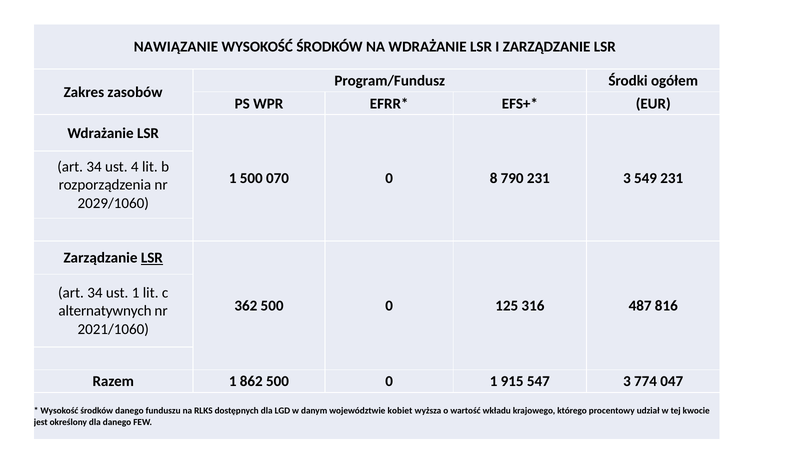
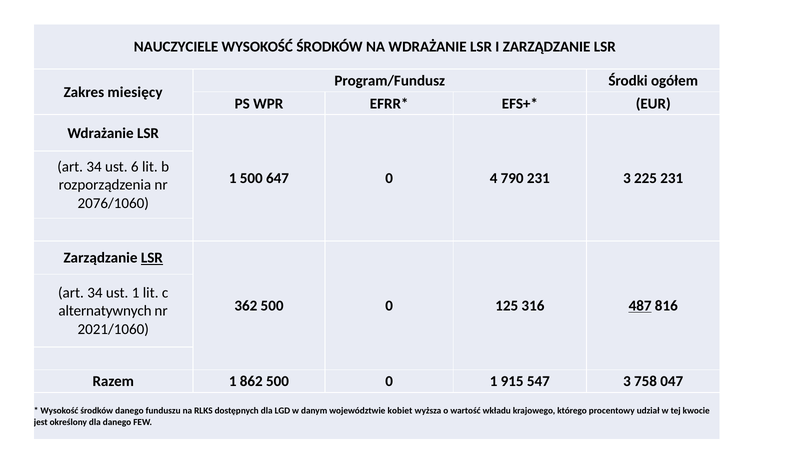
NAWIĄZANIE: NAWIĄZANIE -> NAUCZYCIELE (176, 47)
zasobów: zasobów -> miesięcy (135, 92)
4: 4 -> 6 (135, 167)
070: 070 -> 647 (278, 178)
8: 8 -> 4 (494, 178)
549: 549 -> 225 (646, 178)
2029/1060: 2029/1060 -> 2076/1060 (113, 204)
487 underline: none -> present (640, 306)
774: 774 -> 758 (646, 382)
